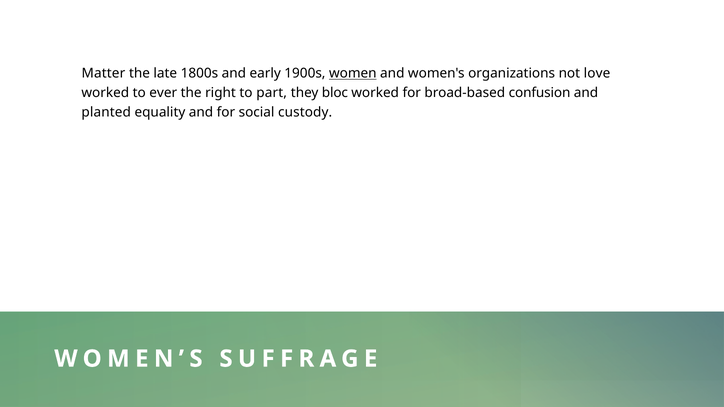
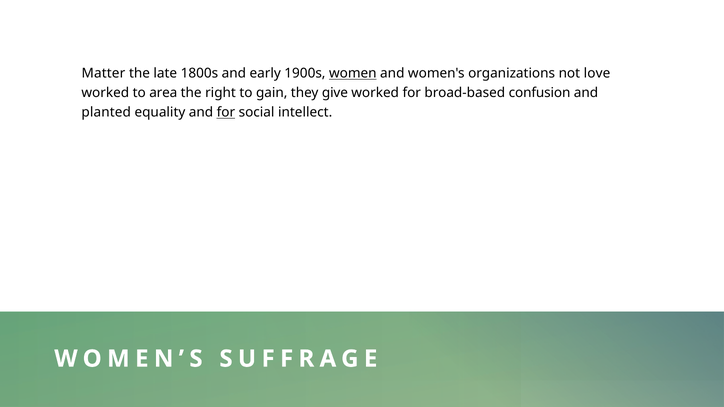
ever: ever -> area (163, 93)
part: part -> gain (272, 93)
bloc: bloc -> give (335, 93)
for underline: none -> present (226, 112)
custody: custody -> intellect (305, 112)
